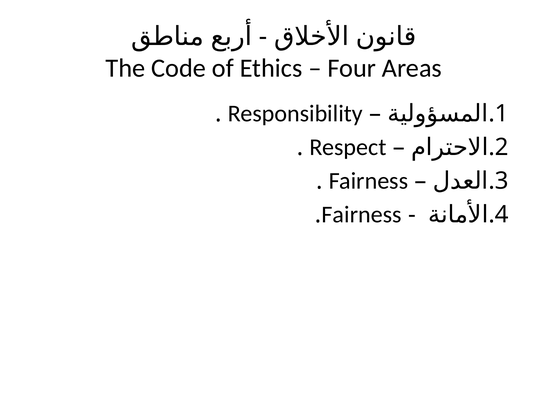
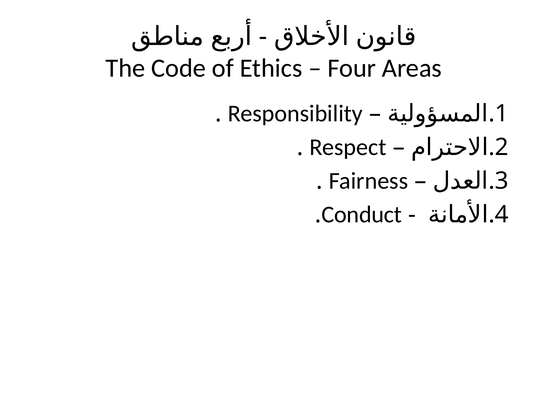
Fairness: Fairness -> Conduct (362, 215)
